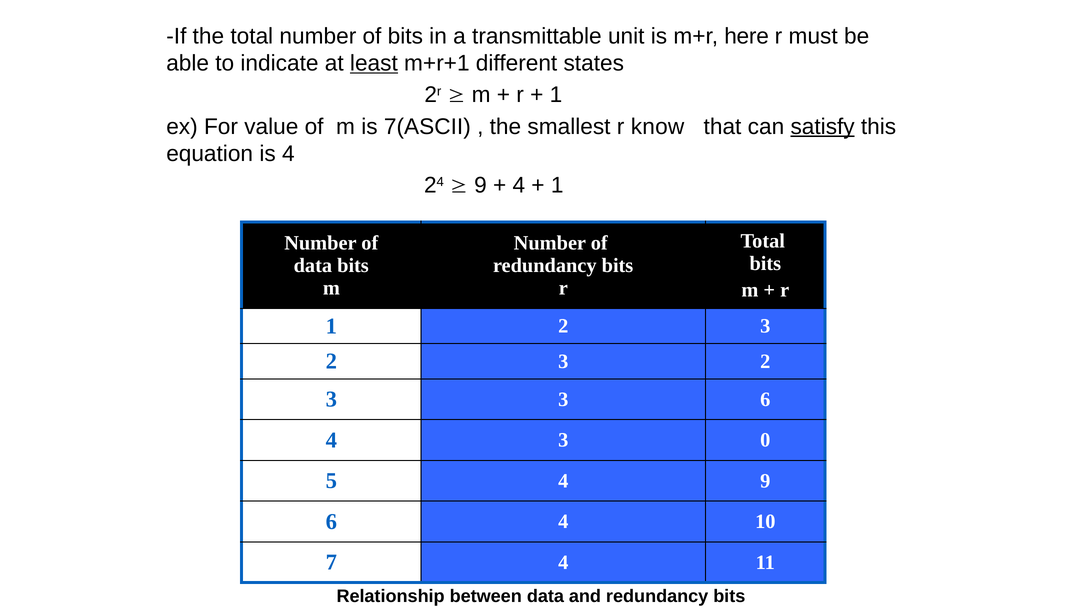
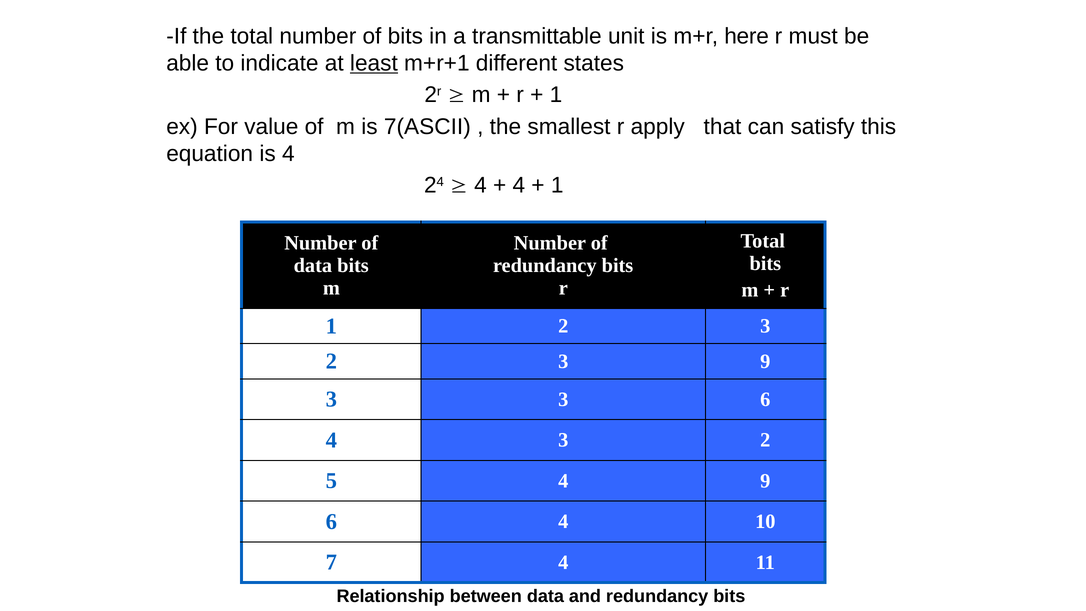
know: know -> apply (658, 127)
satisfy underline: present -> none (823, 127)
9: 9 -> 4 (480, 185)
2: 2 -> 9 (765, 361)
4 3 0: 0 -> 2 (765, 440)
